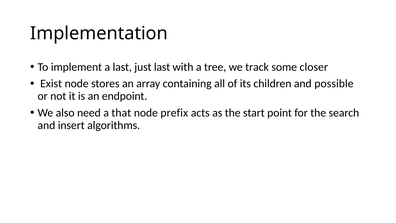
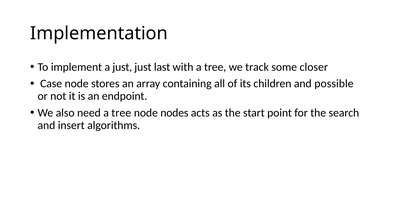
a last: last -> just (122, 67)
Exist: Exist -> Case (51, 84)
need a that: that -> tree (121, 113)
prefix: prefix -> nodes (174, 113)
